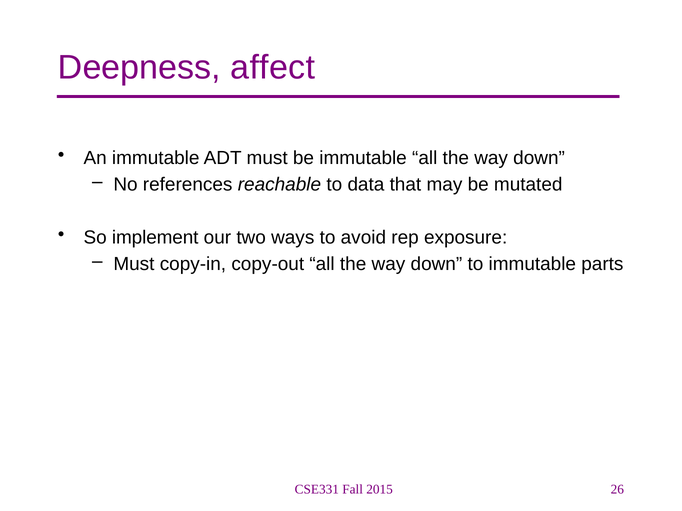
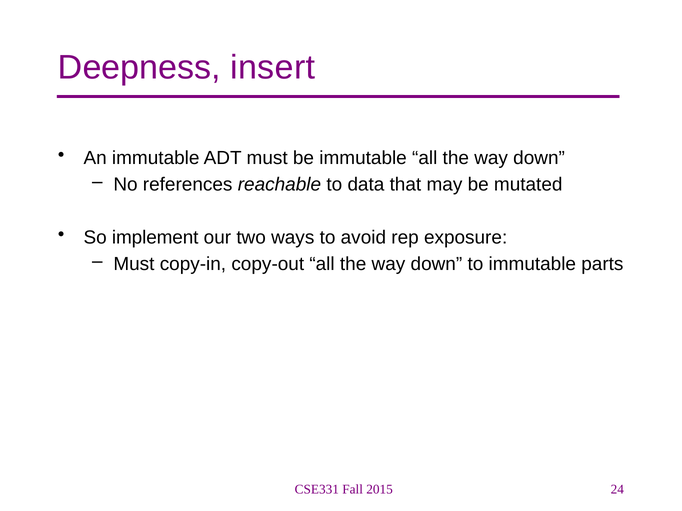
affect: affect -> insert (273, 68)
26: 26 -> 24 (617, 490)
